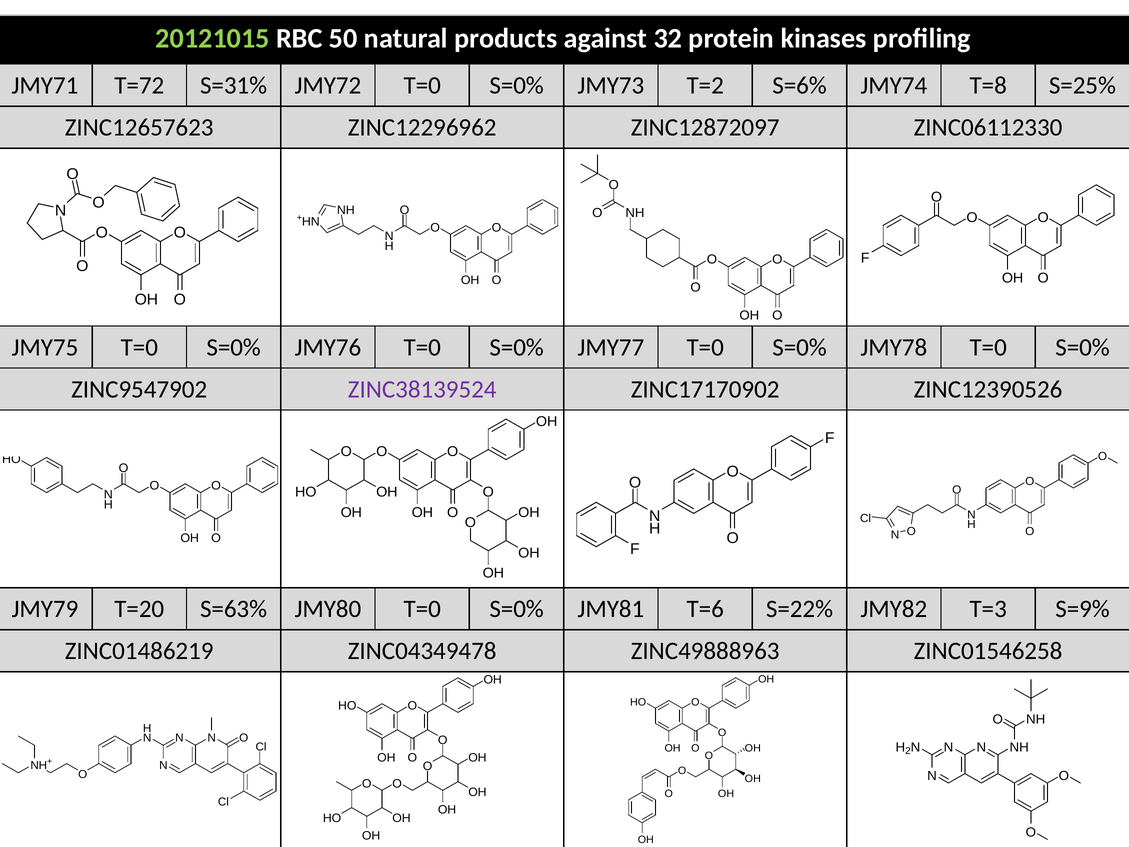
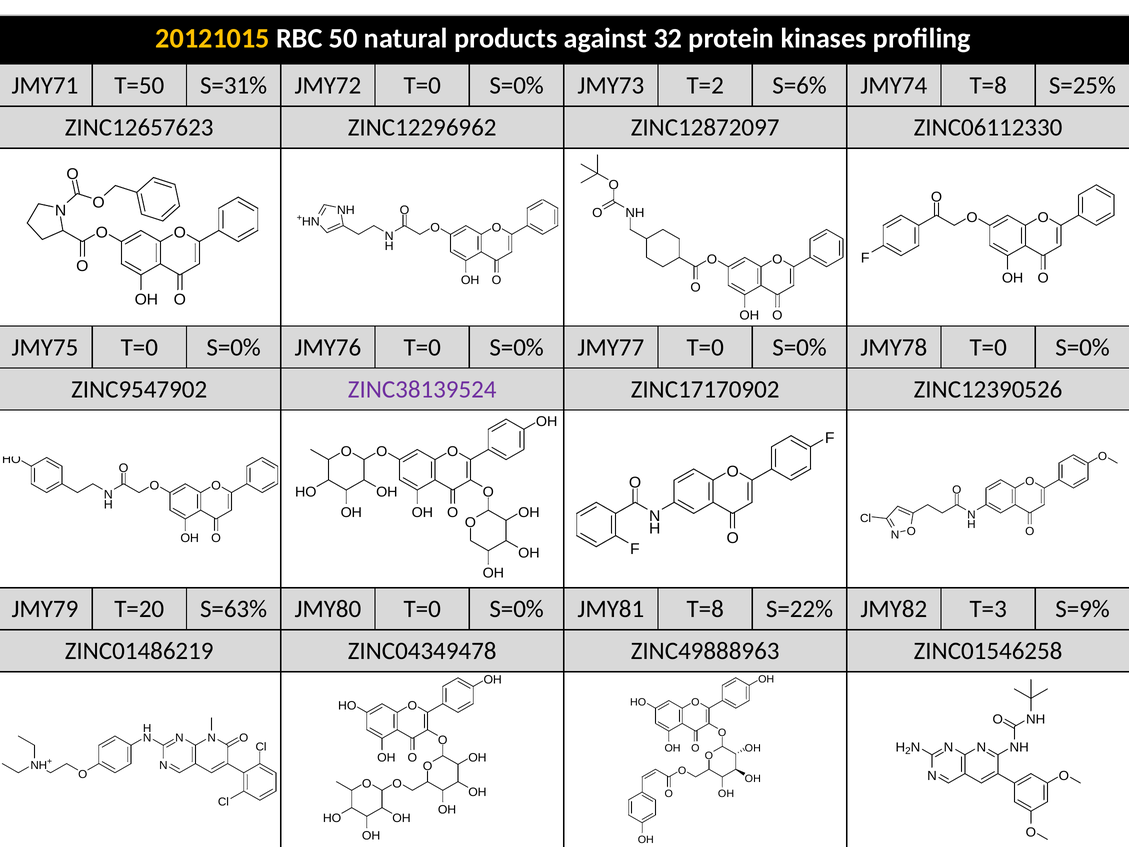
20121015 colour: light green -> yellow (213, 39)
T=72: T=72 -> T=50 (139, 85)
JMY81 T=6: T=6 -> T=8 (705, 609)
